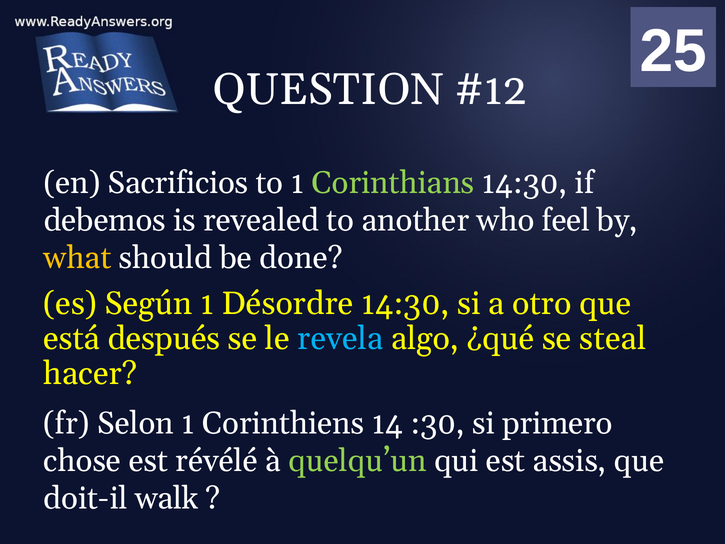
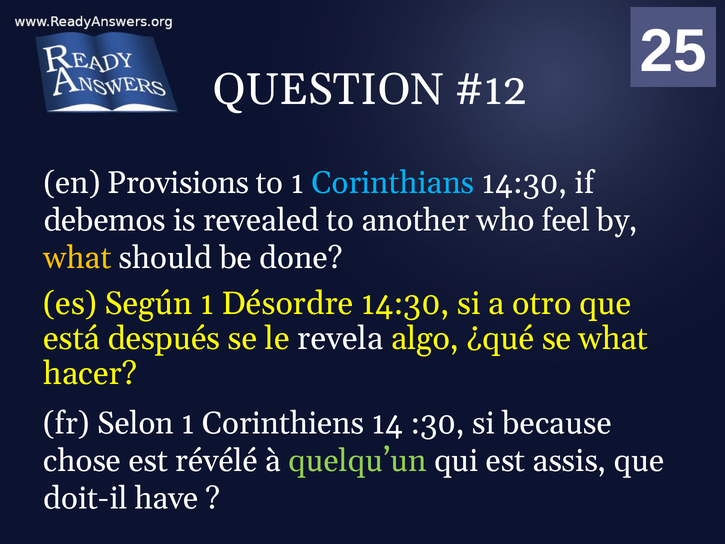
Sacrificios: Sacrificios -> Provisions (178, 183)
Corinthians colour: light green -> light blue (393, 183)
revela colour: light blue -> white (340, 338)
se steal: steal -> what (613, 338)
primero: primero -> because (557, 423)
walk: walk -> have (167, 498)
